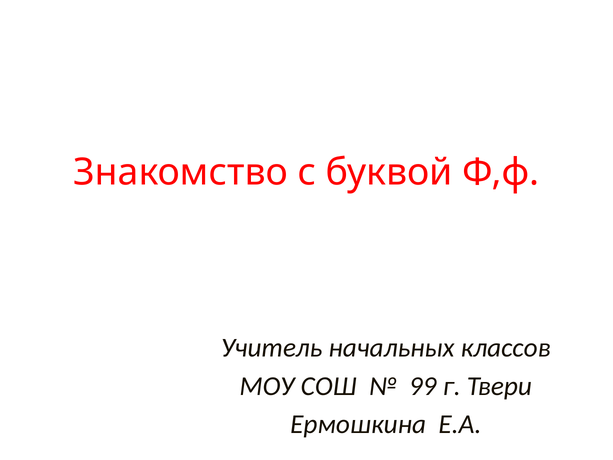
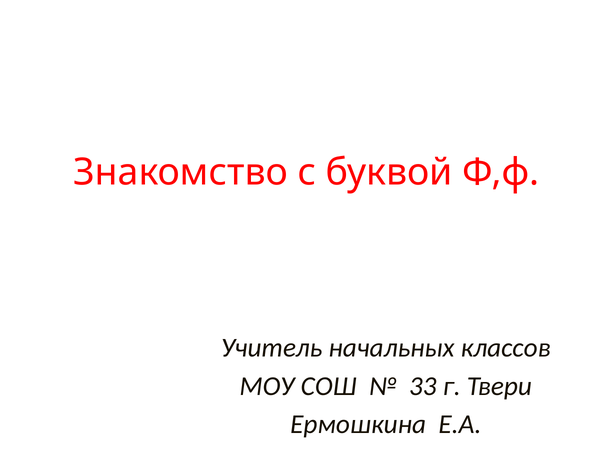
99: 99 -> 33 (423, 386)
